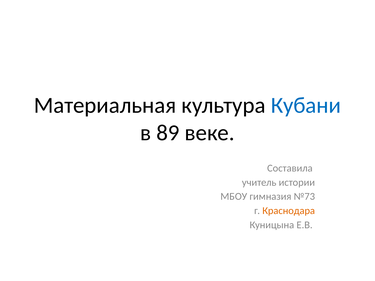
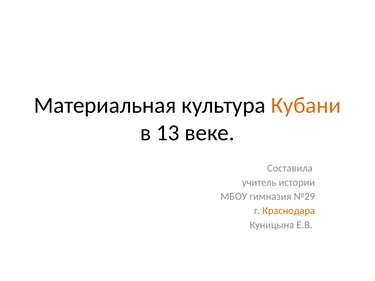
Кубани colour: blue -> orange (306, 105)
89: 89 -> 13 (168, 133)
№73: №73 -> №29 (304, 197)
